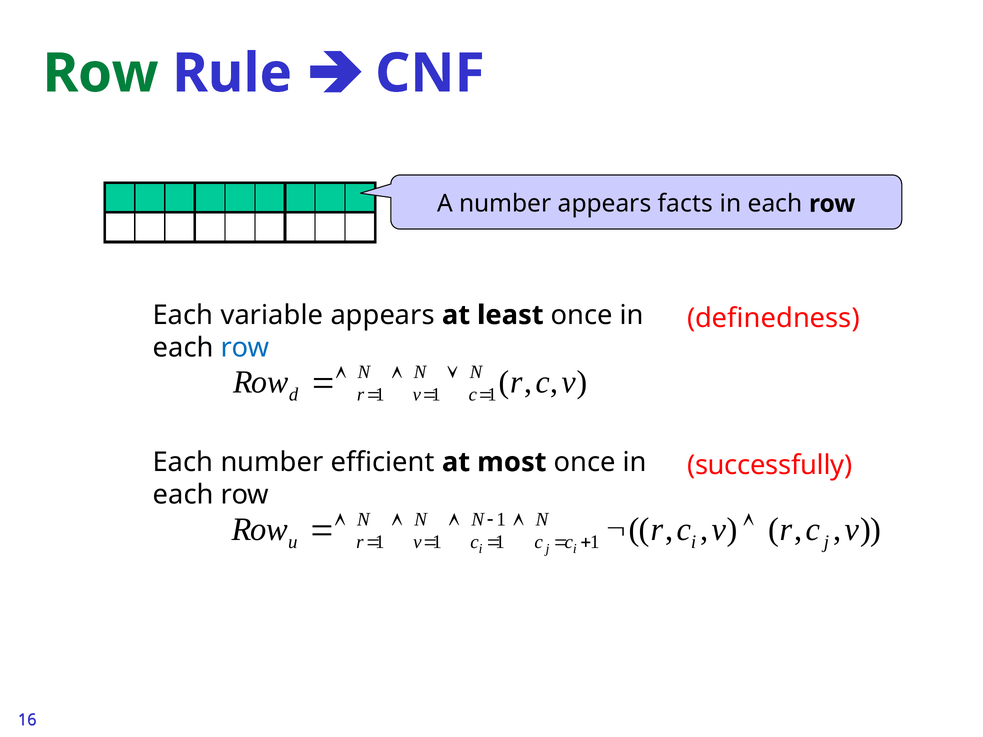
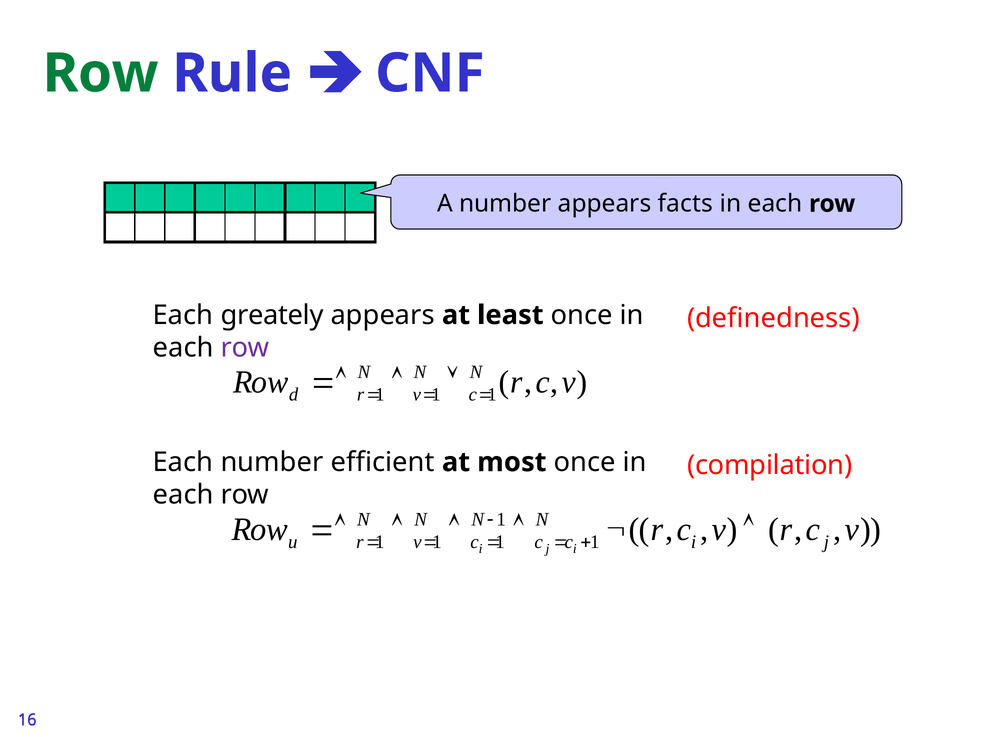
variable: variable -> greately (272, 315)
row colour: blue -> purple (245, 348)
successfully: successfully -> compilation (770, 466)
